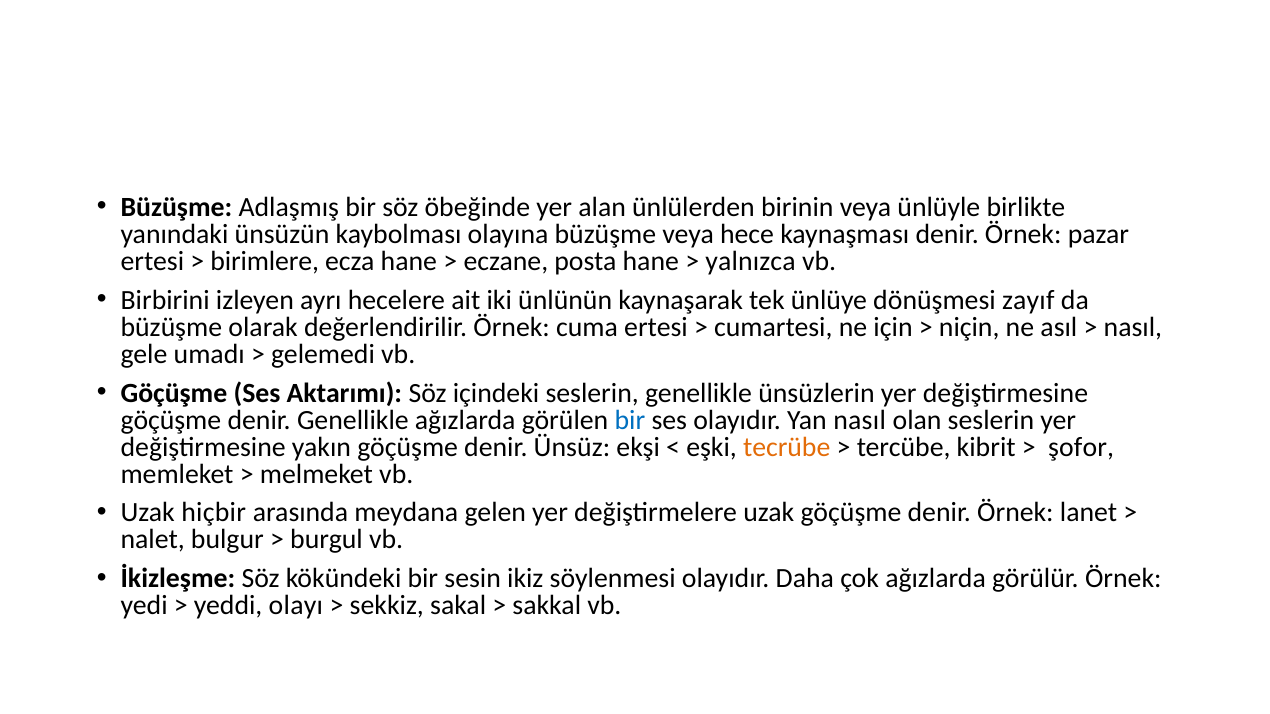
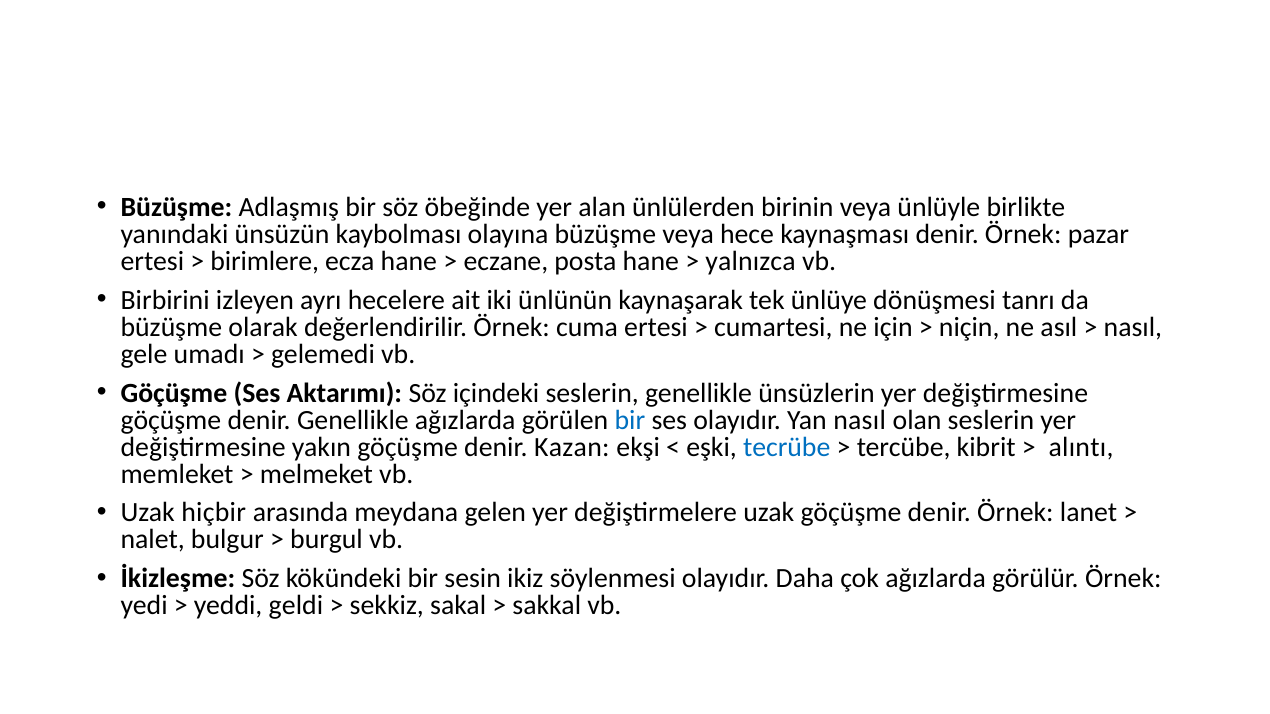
zayıf: zayıf -> tanrı (1028, 300)
Ünsüz: Ünsüz -> Kazan (572, 447)
tecrübe colour: orange -> blue (787, 447)
şofor: şofor -> alıntı (1081, 447)
olayı: olayı -> geldi (296, 606)
